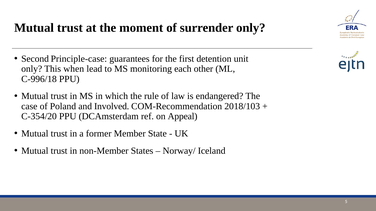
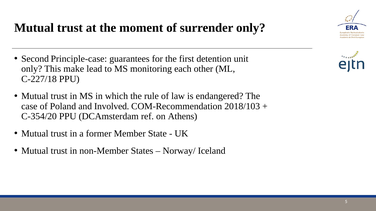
when: when -> make (74, 69)
C‑996/18: C‑996/18 -> C‑227/18 (39, 79)
Appeal: Appeal -> Athens (183, 117)
